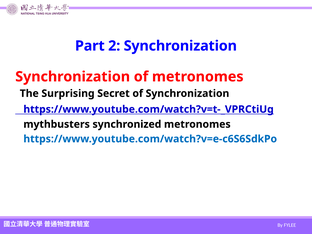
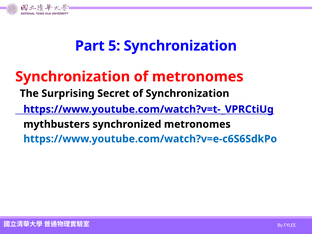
2: 2 -> 5 (114, 46)
